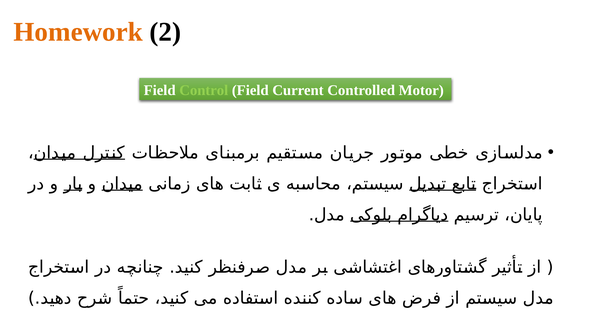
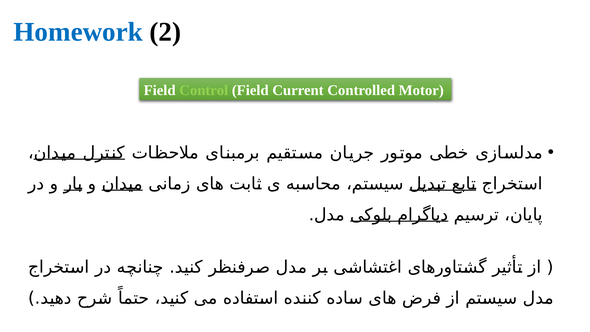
Homework colour: orange -> blue (78, 32)
